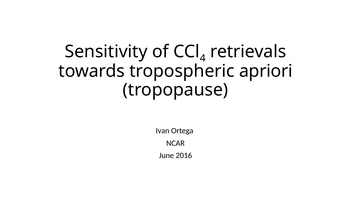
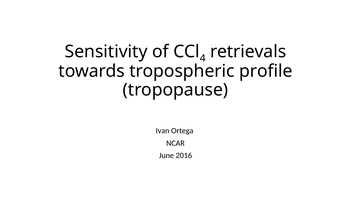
apriori: apriori -> profile (266, 71)
